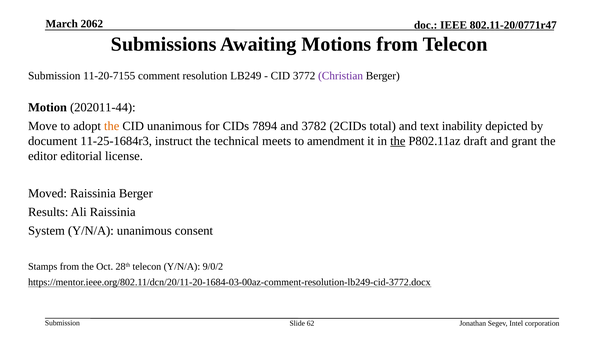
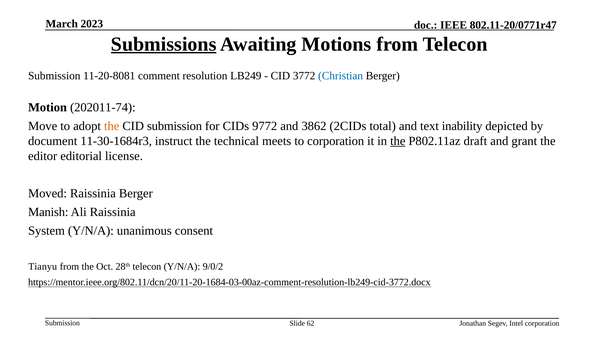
2062: 2062 -> 2023 (92, 24)
Submissions underline: none -> present (164, 44)
11-20-7155: 11-20-7155 -> 11-20-8081 (109, 76)
Christian colour: purple -> blue (341, 76)
202011-44: 202011-44 -> 202011-74 (103, 107)
CID unanimous: unanimous -> submission (175, 126)
7894: 7894 -> 9772 (265, 126)
3782: 3782 -> 3862 (314, 126)
11-25-1684r3: 11-25-1684r3 -> 11-30-1684r3 (116, 141)
to amendment: amendment -> corporation (336, 141)
Results: Results -> Manish (48, 212)
Stamps: Stamps -> Tianyu (43, 267)
